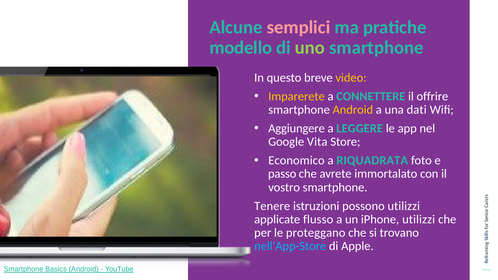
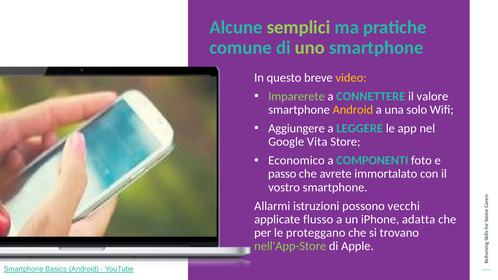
semplici colour: pink -> light green (298, 27)
modello: modello -> comune (241, 48)
Imparerete colour: yellow -> light green (297, 96)
offrire: offrire -> valore (432, 96)
dati: dati -> solo (417, 110)
RIQUADRATA: RIQUADRATA -> COMPONENTI (372, 160)
Tenere: Tenere -> Allarmi (272, 206)
possono utilizzi: utilizzi -> vecchi (404, 206)
iPhone utilizzi: utilizzi -> adatta (419, 219)
nell'App-Store colour: light blue -> light green (290, 246)
